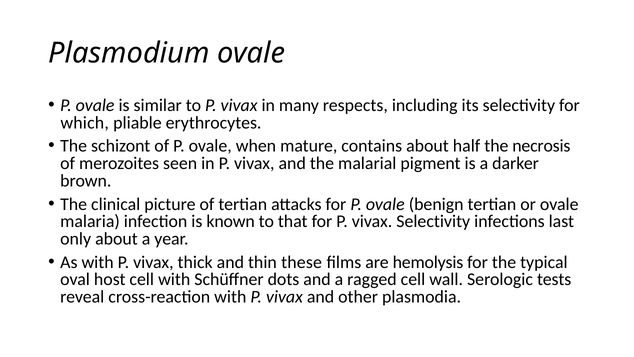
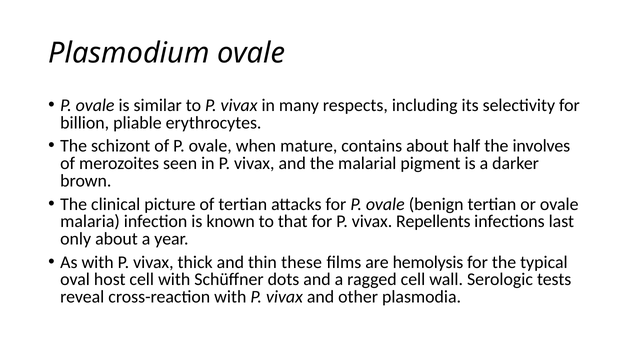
which: which -> billion (85, 123)
necrosis: necrosis -> involves (541, 146)
vivax Selectivity: Selectivity -> Repellents (433, 221)
